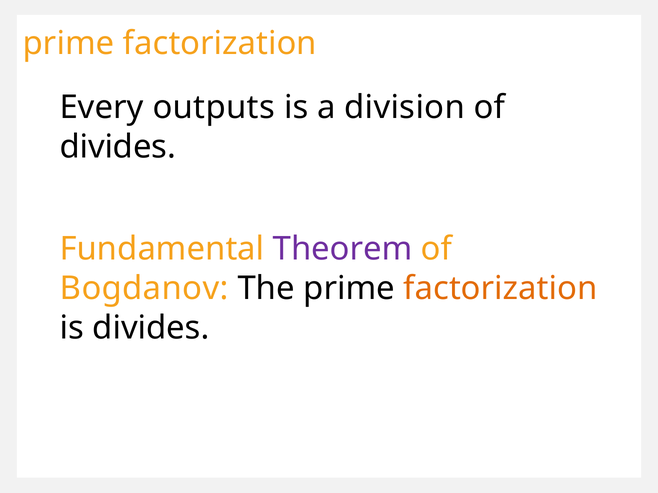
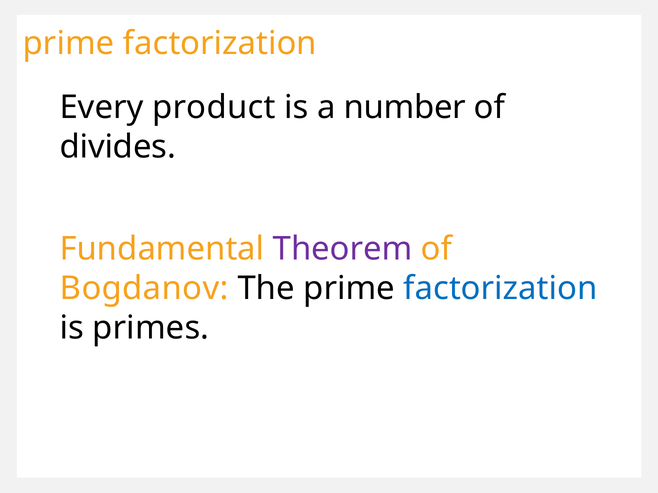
outputs: outputs -> product (214, 108)
division: division -> number (405, 108)
factorization colour: orange -> blue (500, 289)
is divides: divides -> primes (151, 328)
